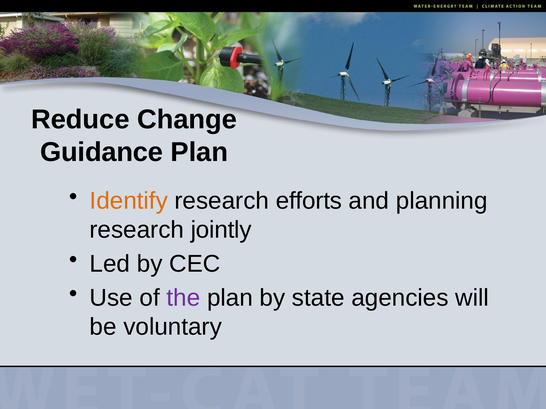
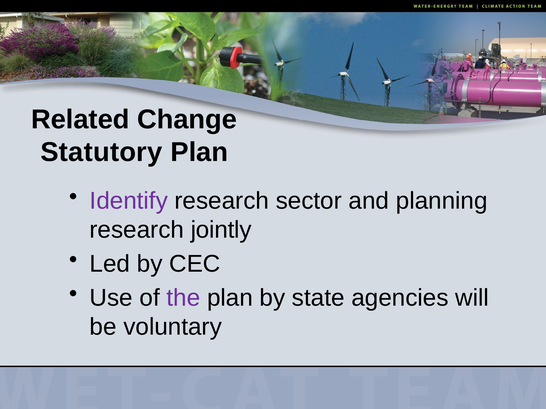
Reduce: Reduce -> Related (80, 120)
Guidance: Guidance -> Statutory (101, 153)
Identify colour: orange -> purple (129, 201)
efforts: efforts -> sector (309, 201)
